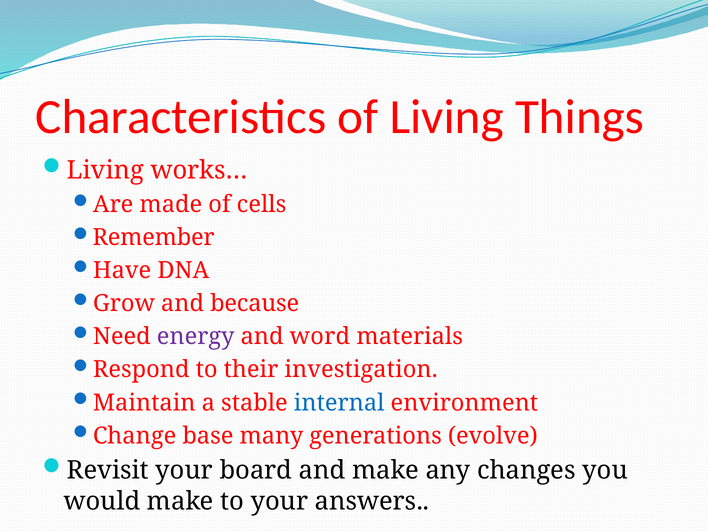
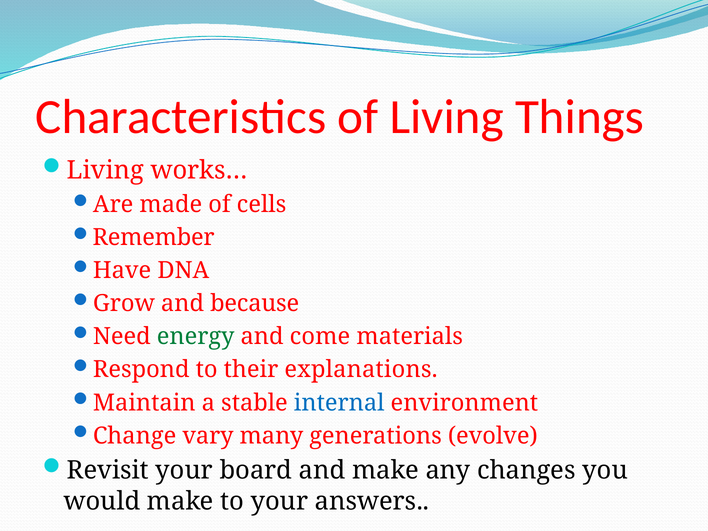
energy colour: purple -> green (196, 337)
word: word -> come (320, 337)
investigation: investigation -> explanations (361, 370)
base: base -> vary (208, 436)
